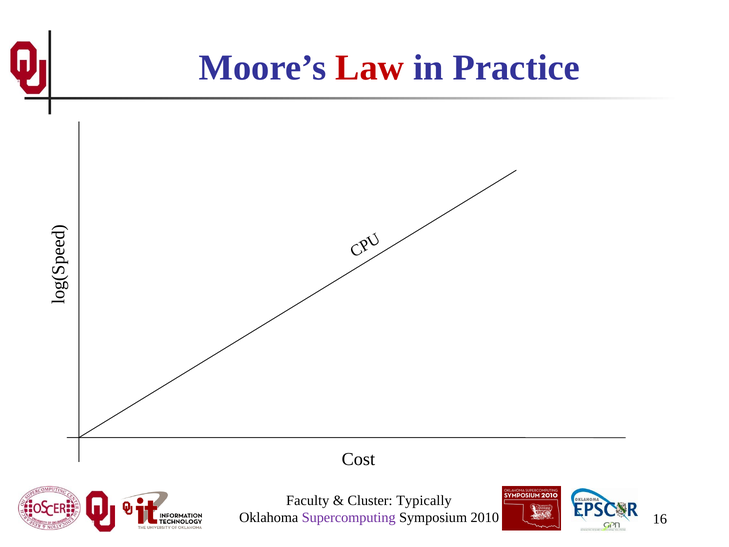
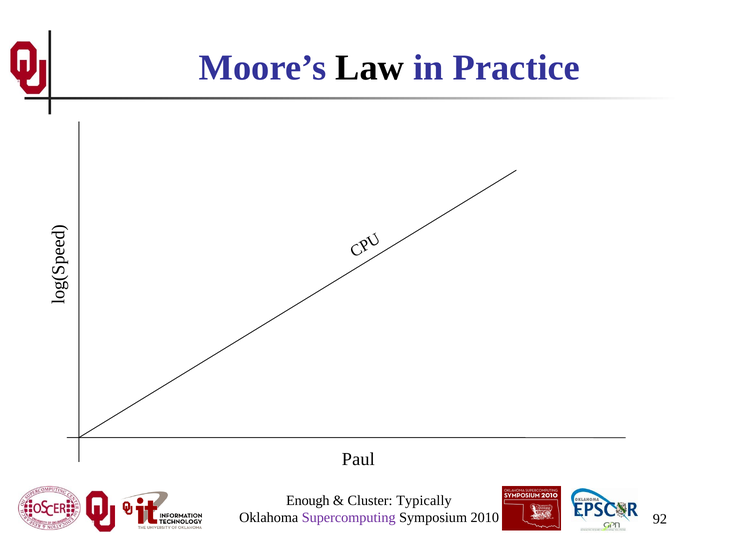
Law colour: red -> black (370, 68)
Cost: Cost -> Paul (358, 459)
Faculty: Faculty -> Enough (308, 500)
16: 16 -> 92 (660, 519)
